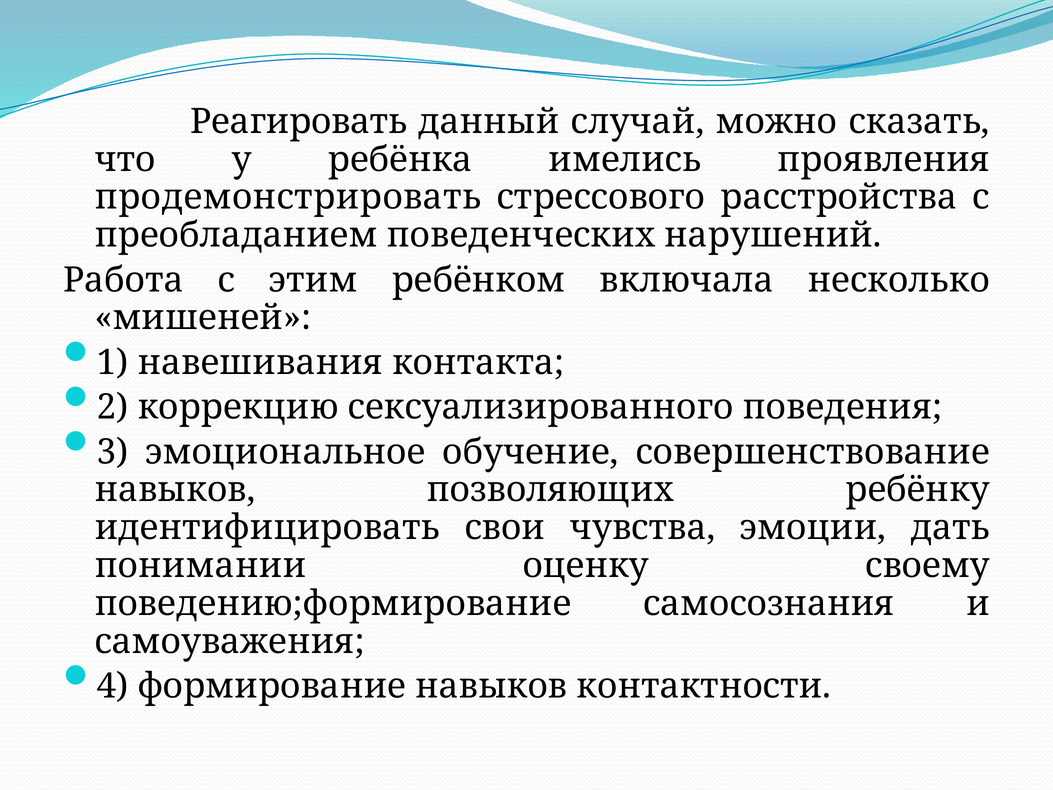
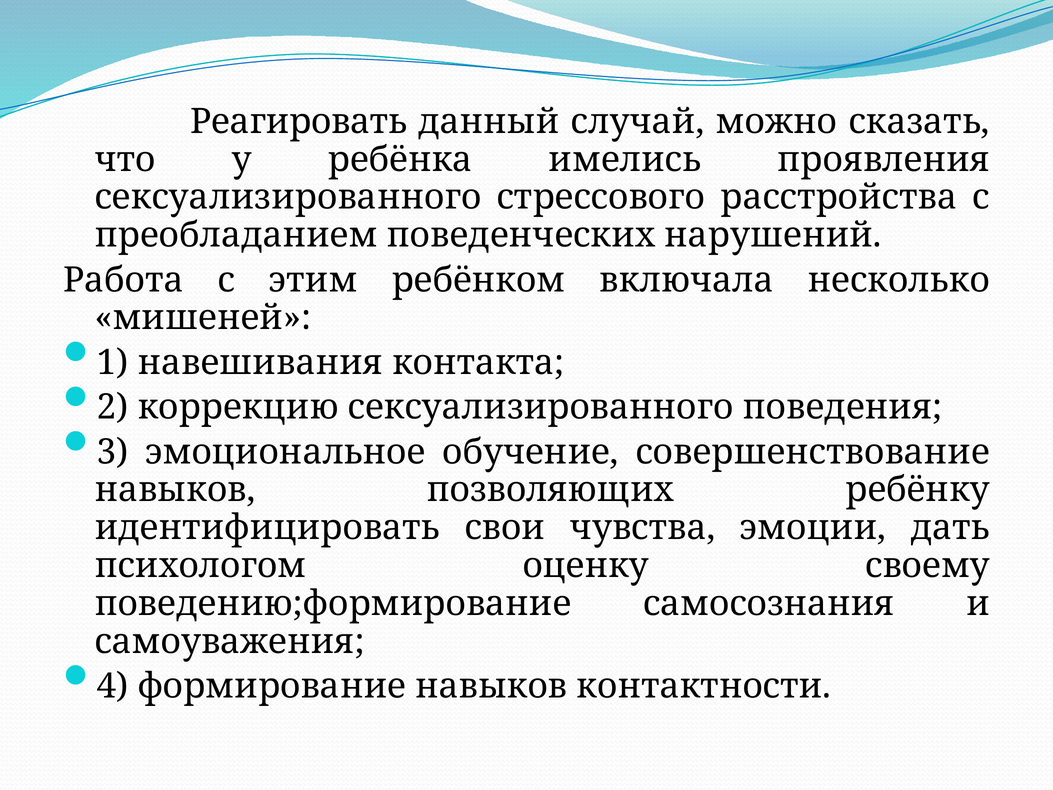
продемонстрировать: продемонстрировать -> сексуализированного (288, 197)
понимании: понимании -> психологом (201, 565)
